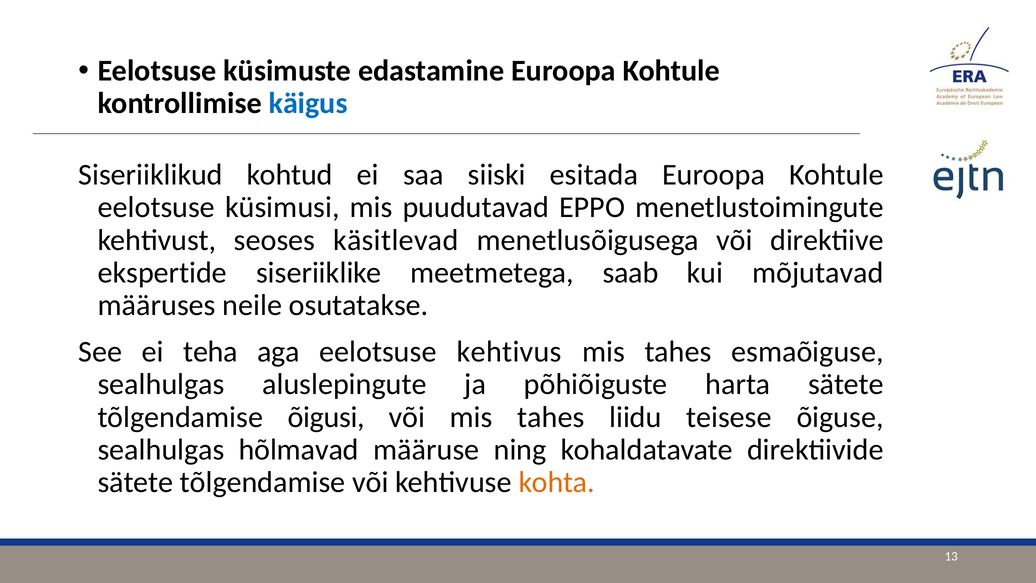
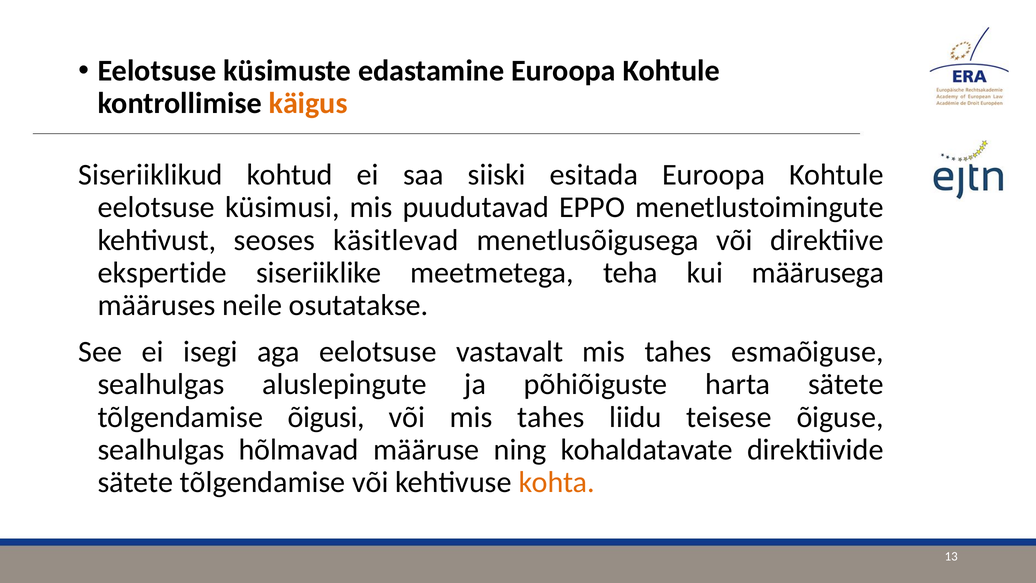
käigus colour: blue -> orange (308, 103)
saab: saab -> teha (630, 273)
mõjutavad: mõjutavad -> määrusega (818, 273)
teha: teha -> isegi (210, 352)
kehtivus: kehtivus -> vastavalt (510, 352)
